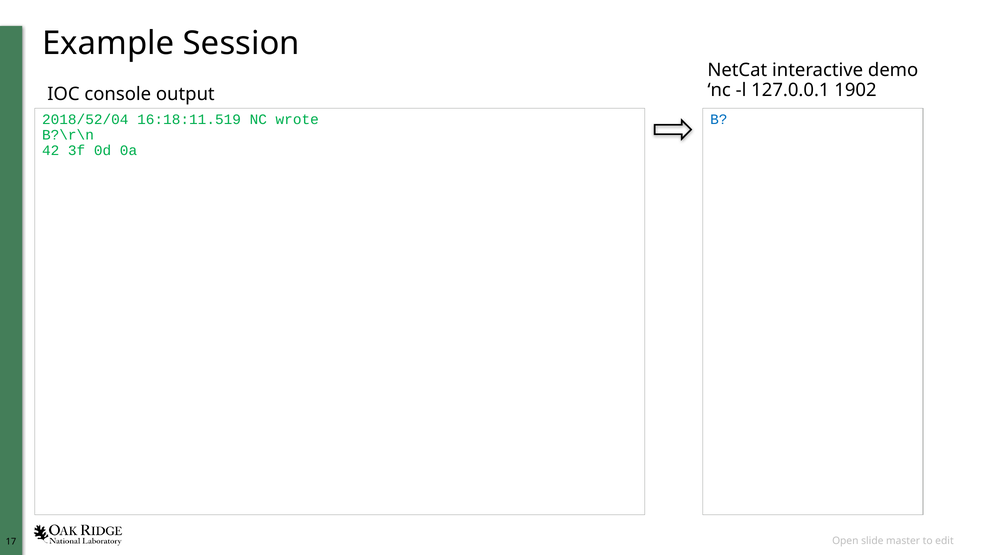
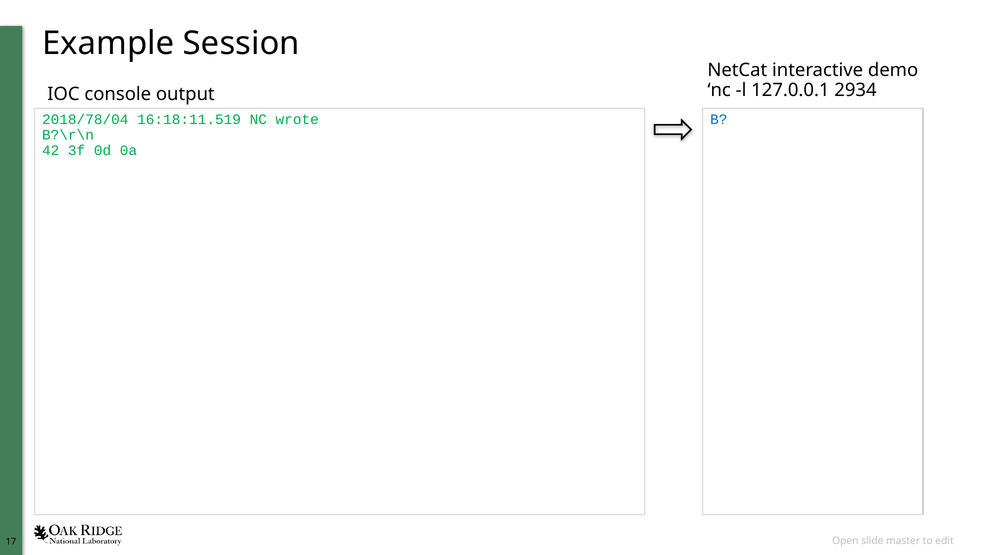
1902: 1902 -> 2934 (855, 90)
2018/52/04: 2018/52/04 -> 2018/78/04 (85, 120)
